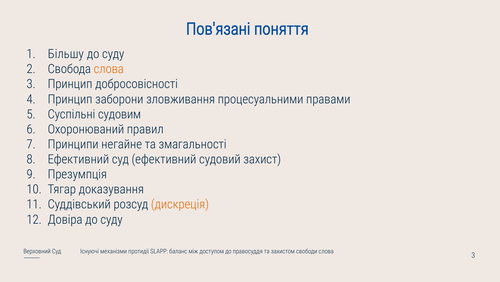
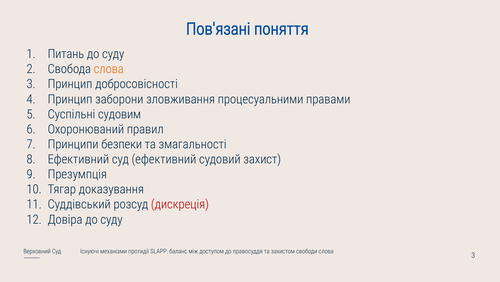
Більшу: Більшу -> Питань (66, 54)
негайне: негайне -> безпеки (122, 144)
дискреція colour: orange -> red (180, 204)
